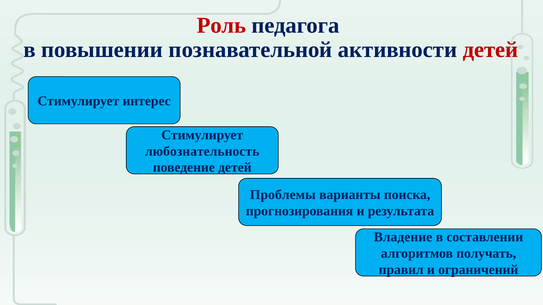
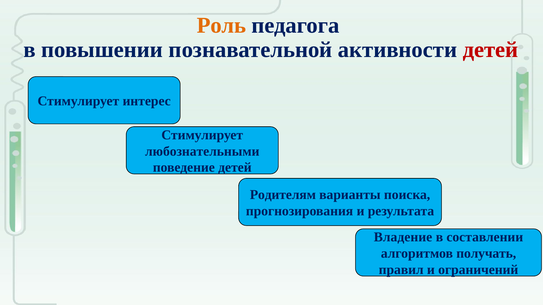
Роль colour: red -> orange (221, 25)
любознательность: любознательность -> любознательными (202, 152)
Проблемы: Проблемы -> Родителям (283, 195)
